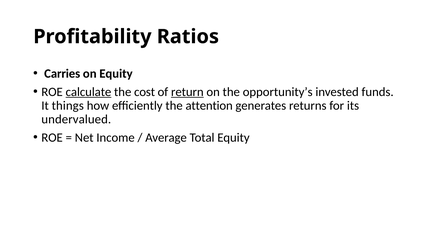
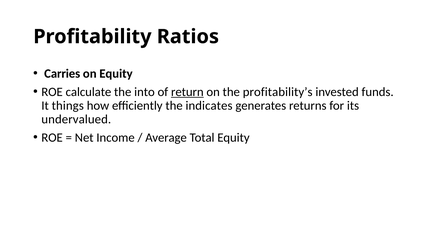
calculate underline: present -> none (88, 92)
cost: cost -> into (144, 92)
opportunity’s: opportunity’s -> profitability’s (278, 92)
attention: attention -> indicates (209, 106)
